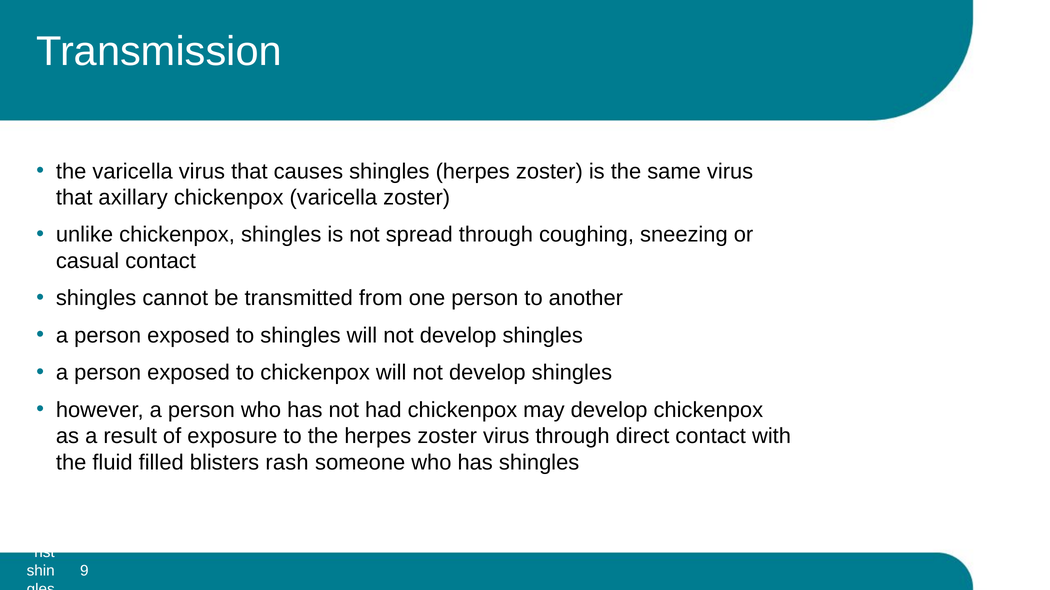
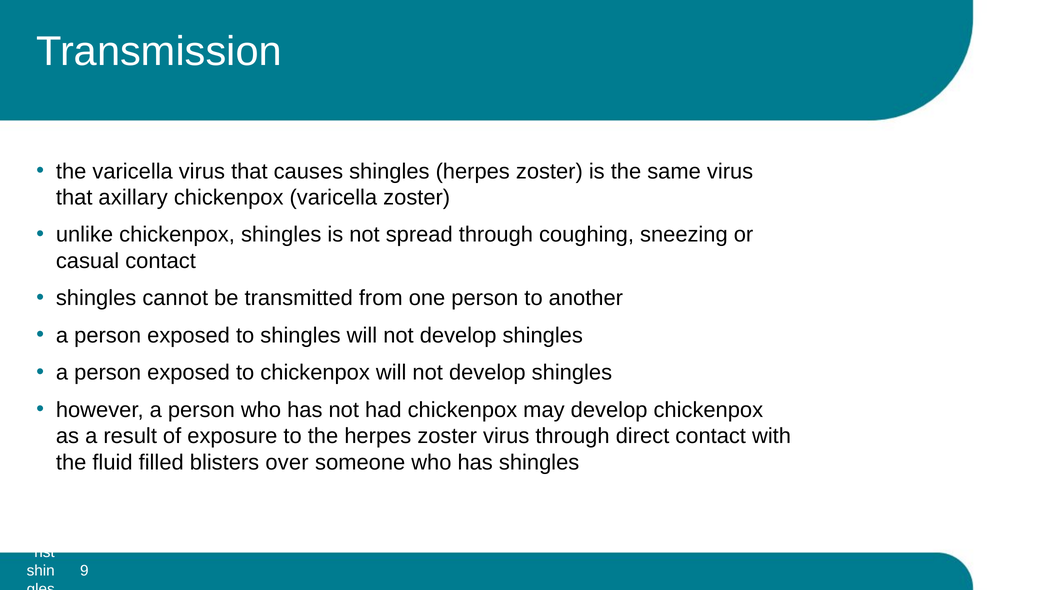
rash: rash -> over (287, 463)
